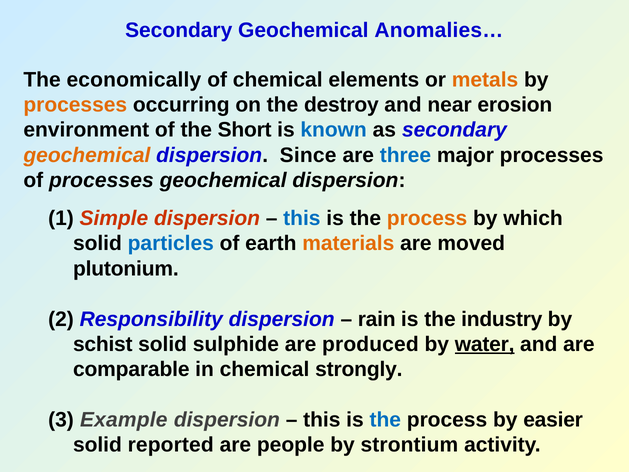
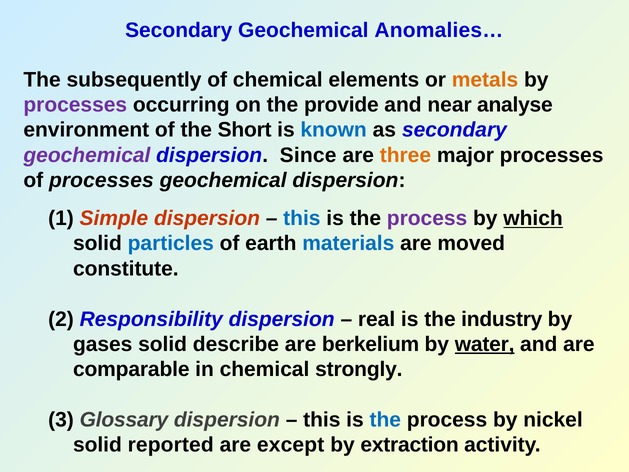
economically: economically -> subsequently (134, 80)
processes colour: orange -> purple (75, 105)
destroy: destroy -> provide (341, 105)
erosion: erosion -> analyse (515, 105)
geochemical colour: orange -> purple (87, 155)
three colour: blue -> orange (405, 155)
process colour: orange -> purple (427, 218)
which underline: none -> present (533, 218)
materials colour: orange -> blue (348, 243)
plutonium: plutonium -> constitute (126, 269)
rain: rain -> real (377, 319)
schist: schist -> gases (103, 344)
sulphide: sulphide -> describe (236, 344)
produced: produced -> berkelium (371, 344)
Example: Example -> Glossary (124, 420)
easier: easier -> nickel (553, 420)
people: people -> except (291, 445)
strontium: strontium -> extraction (410, 445)
